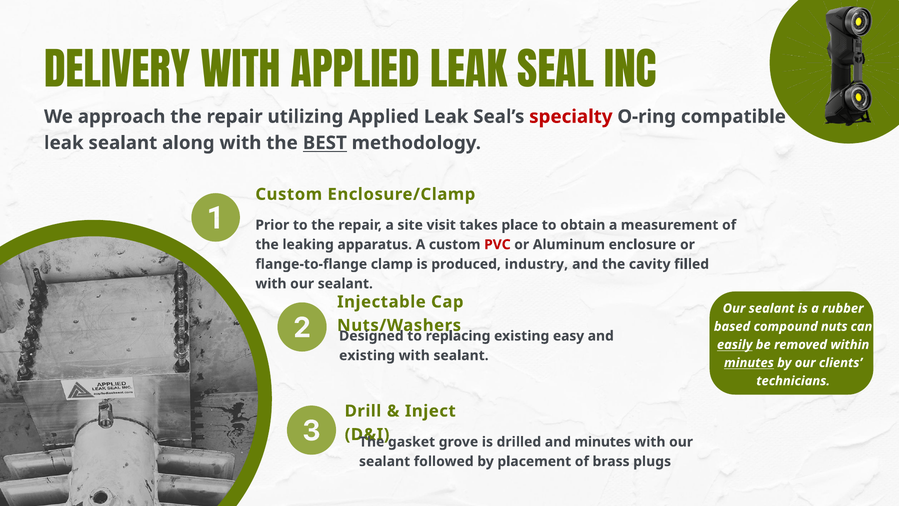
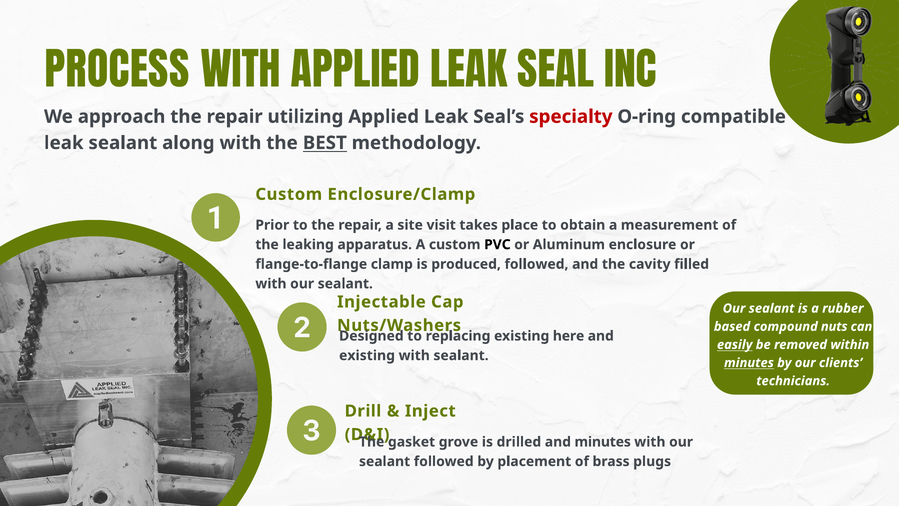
DELIVERY: DELIVERY -> PROCESS (117, 72)
PVC colour: red -> black (497, 244)
produced industry: industry -> followed (536, 264)
easy: easy -> here (569, 336)
